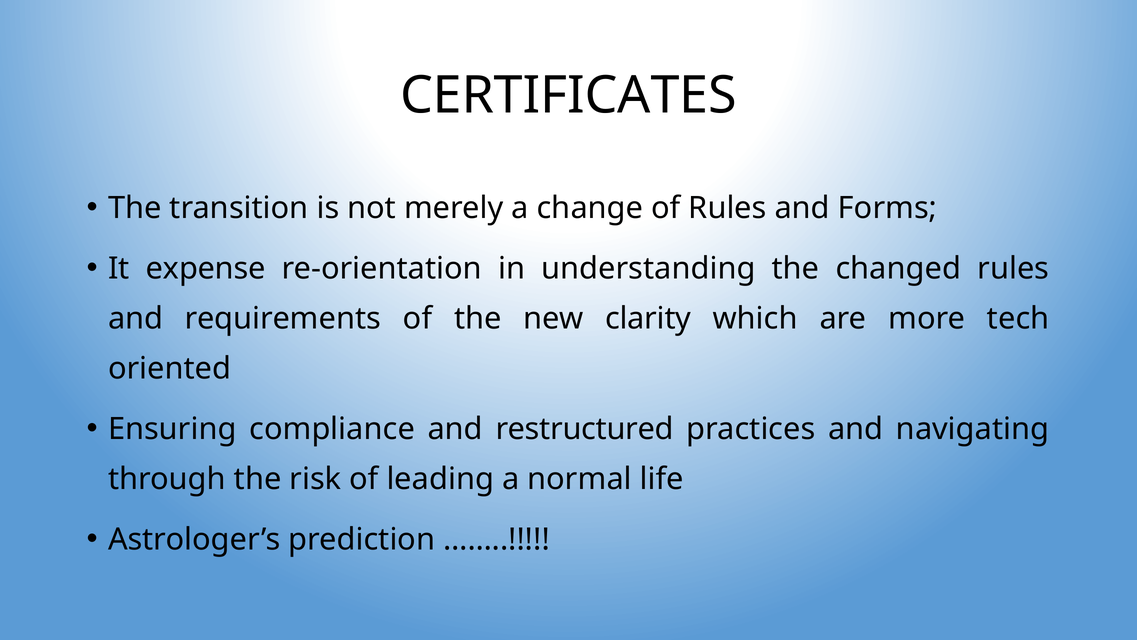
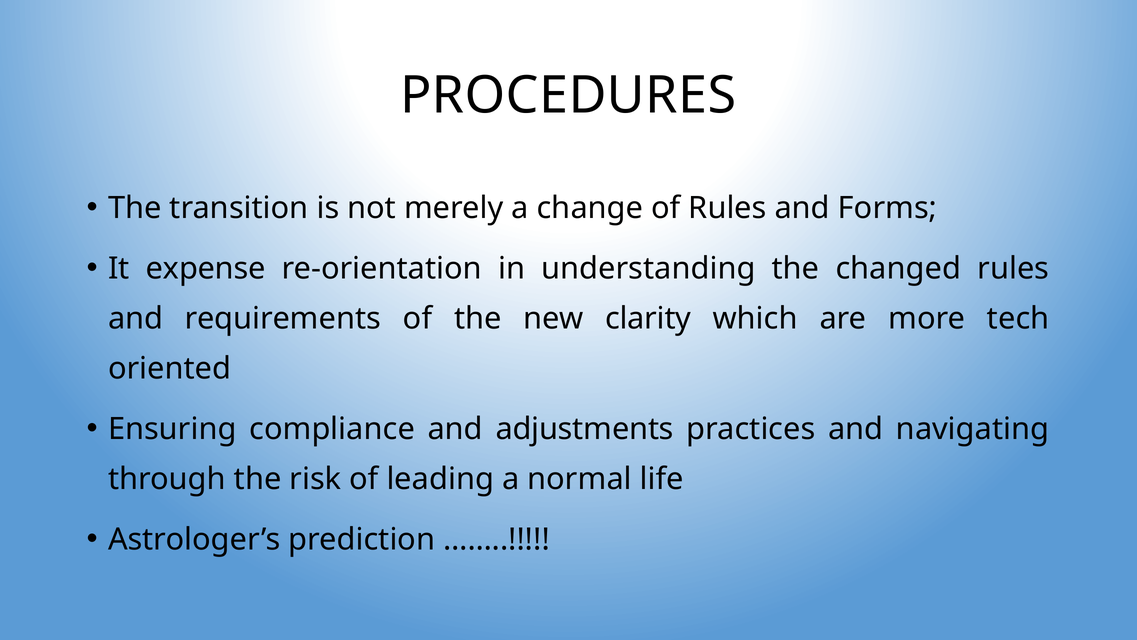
CERTIFICATES: CERTIFICATES -> PROCEDURES (568, 96)
restructured: restructured -> adjustments (585, 429)
